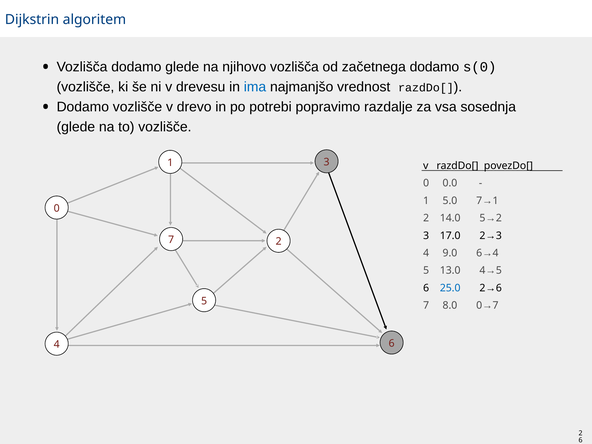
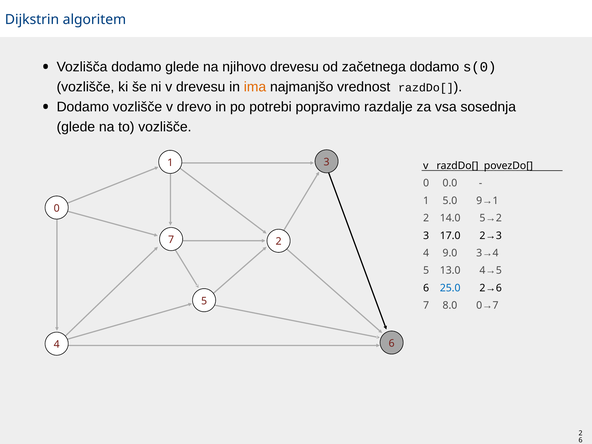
njihovo vozlišča: vozlišča -> drevesu (294, 67)
ima colour: blue -> orange (255, 87)
5.0 7: 7 -> 9 (479, 201)
9.0 6: 6 -> 3 (479, 253)
